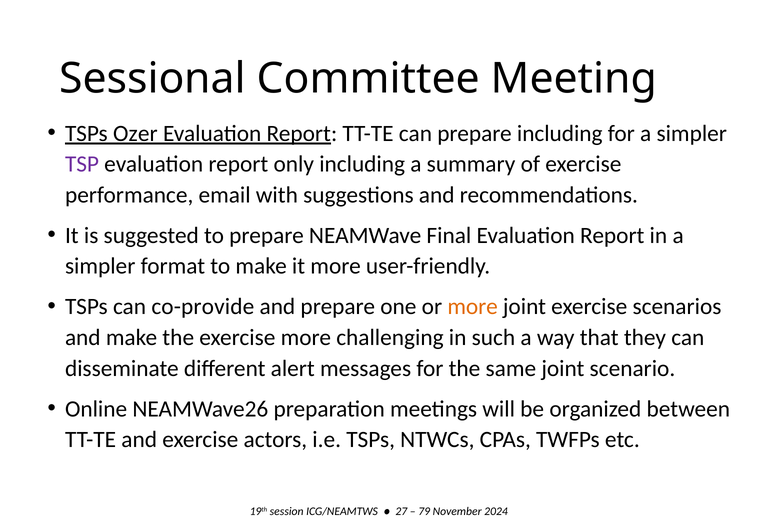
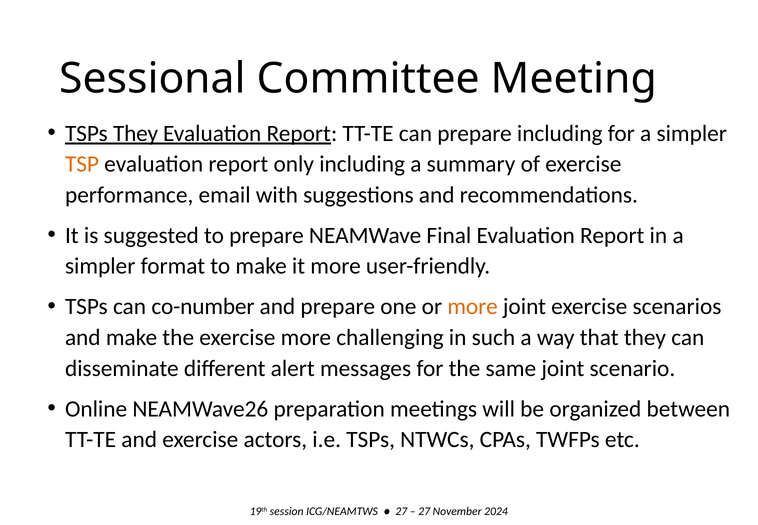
TSPs Ozer: Ozer -> They (136, 133)
TSP colour: purple -> orange (82, 164)
co-provide: co-provide -> co-number (203, 307)
79: 79 -> 27 (424, 511)
